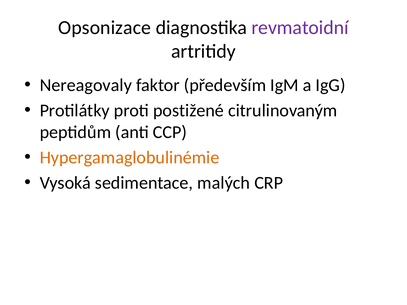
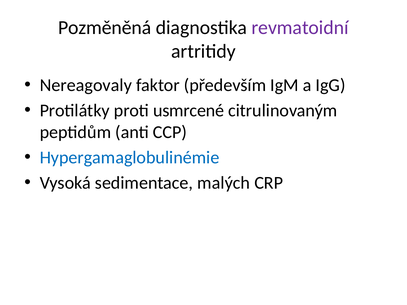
Opsonizace: Opsonizace -> Pozměněná (105, 28)
postižené: postižené -> usmrcené (189, 111)
Hypergamaglobulinémie colour: orange -> blue (130, 158)
